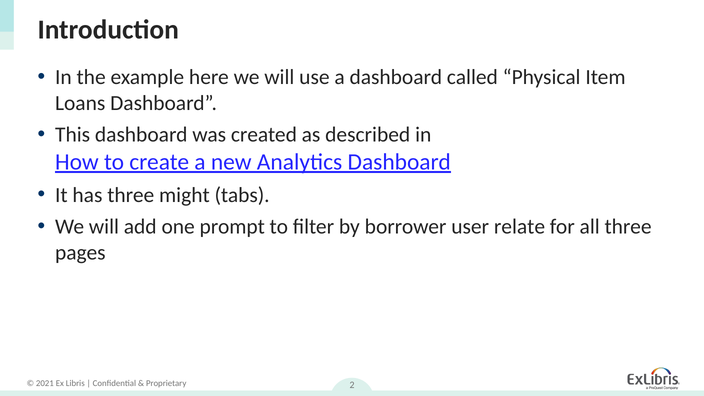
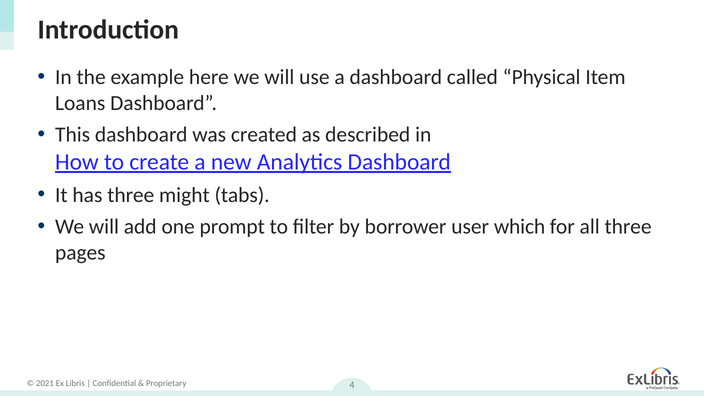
relate: relate -> which (520, 227)
2: 2 -> 4 (352, 385)
